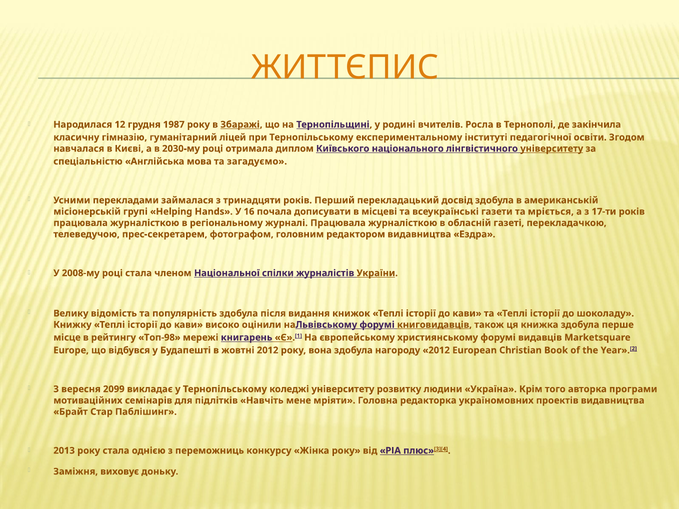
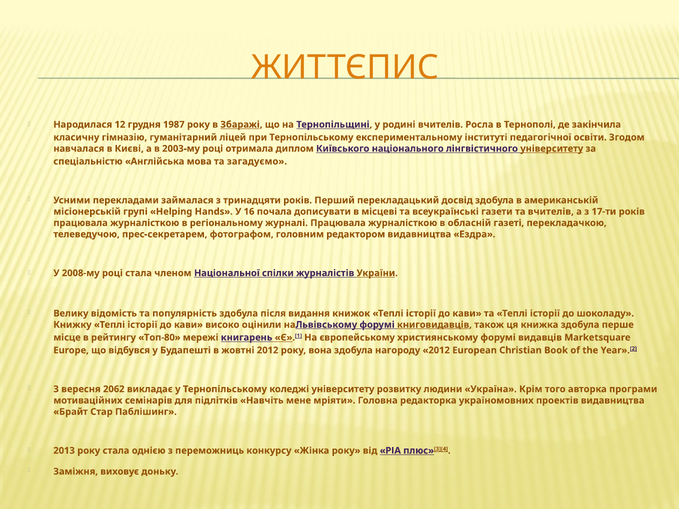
2030-му: 2030-му -> 2003-му (181, 149)
та мріється: мріється -> вчителів (551, 212)
Топ-98: Топ-98 -> Топ-80 (159, 338)
2099: 2099 -> 2062 (114, 389)
